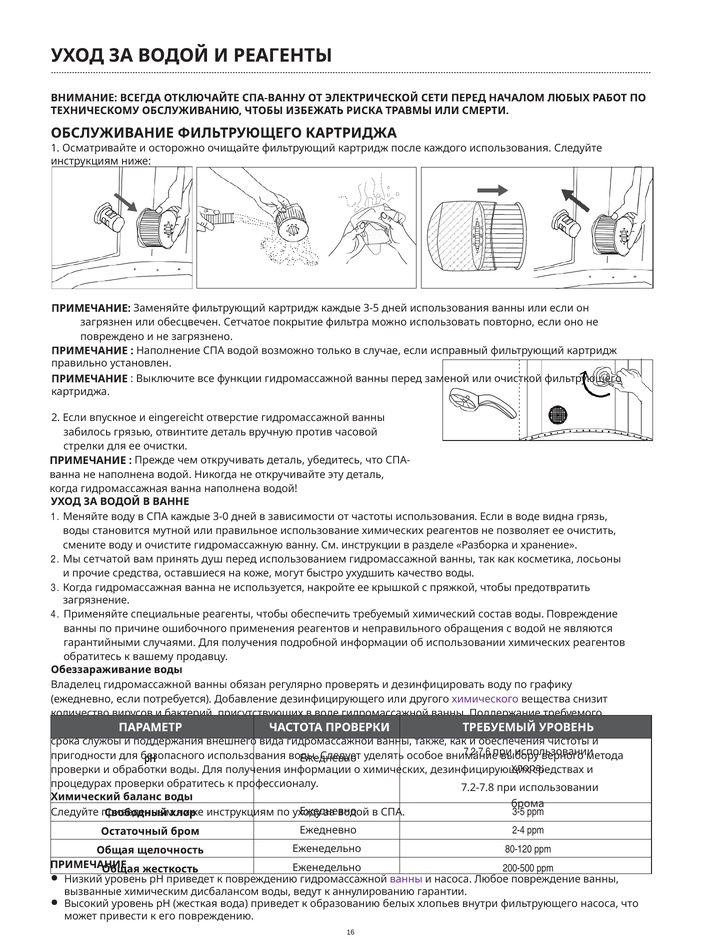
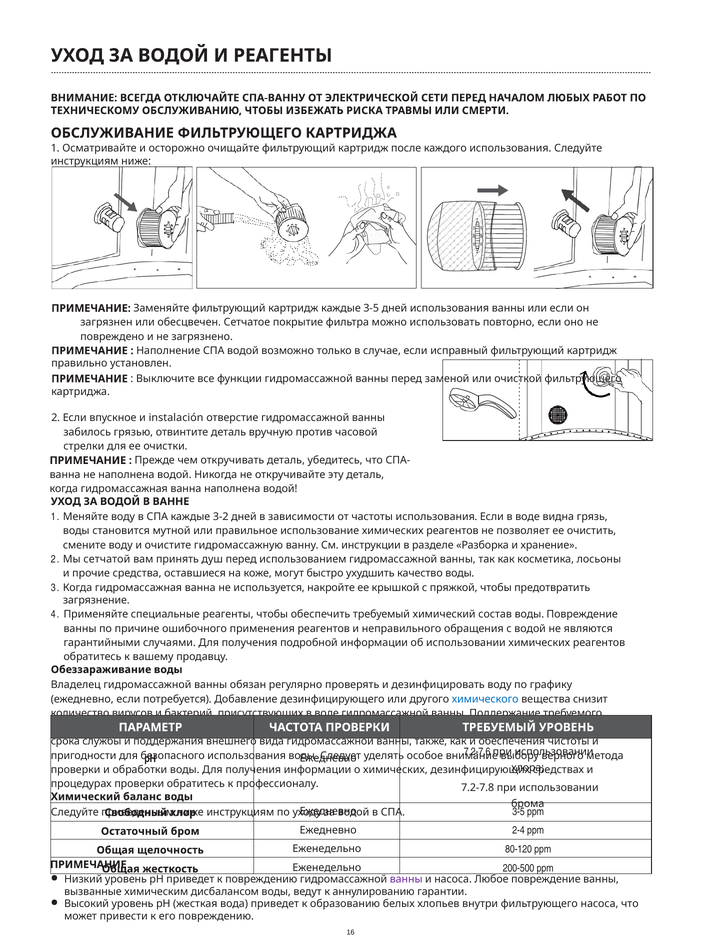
eingereicht: eingereicht -> instalación (176, 418)
3-0: 3-0 -> 3-2 (221, 517)
химического colour: purple -> blue (485, 700)
